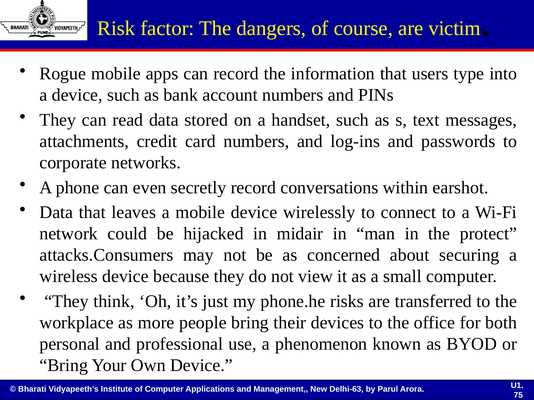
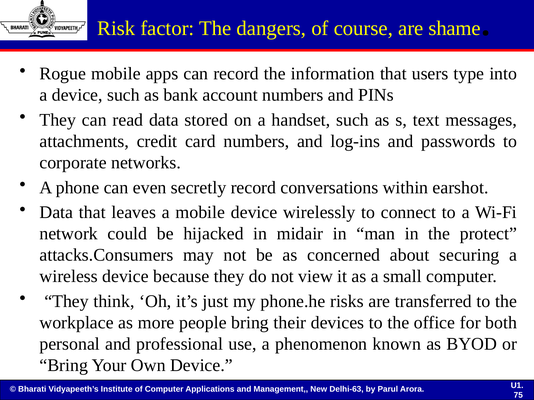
victim: victim -> shame (455, 28)
